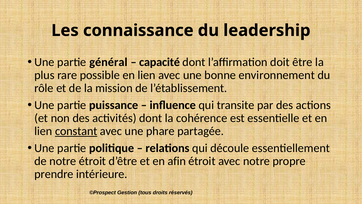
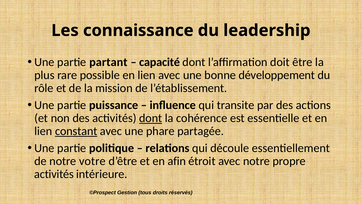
général: général -> partant (108, 62)
environnement: environnement -> développement (277, 75)
dont underline: none -> present (151, 118)
notre étroit: étroit -> votre (92, 161)
prendre: prendre -> activités (54, 174)
